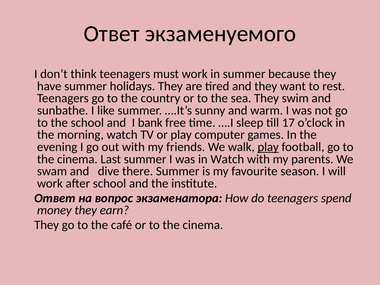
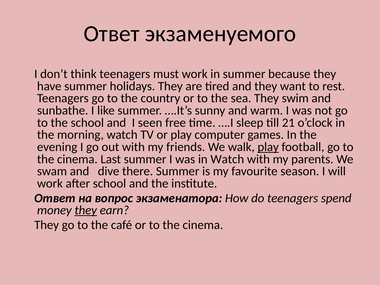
bank: bank -> seen (150, 123)
17: 17 -> 21 (288, 123)
they underline: none -> present (86, 210)
